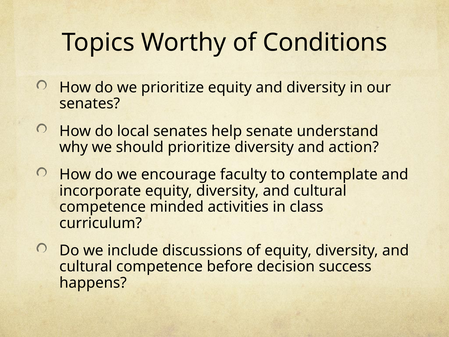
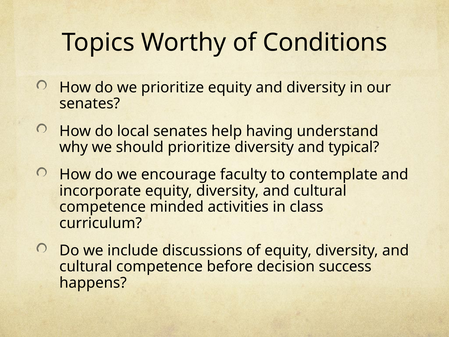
senate: senate -> having (269, 131)
action: action -> typical (354, 147)
